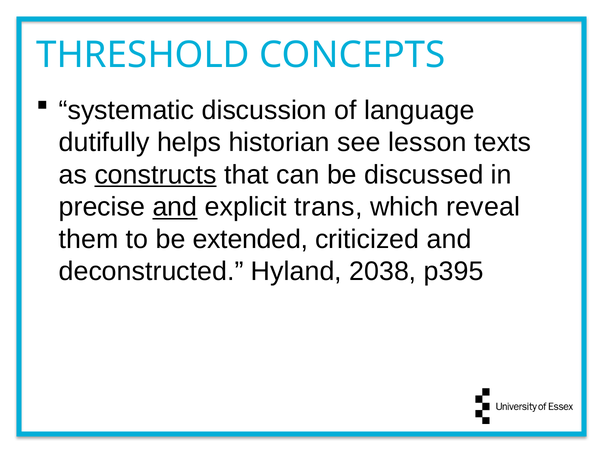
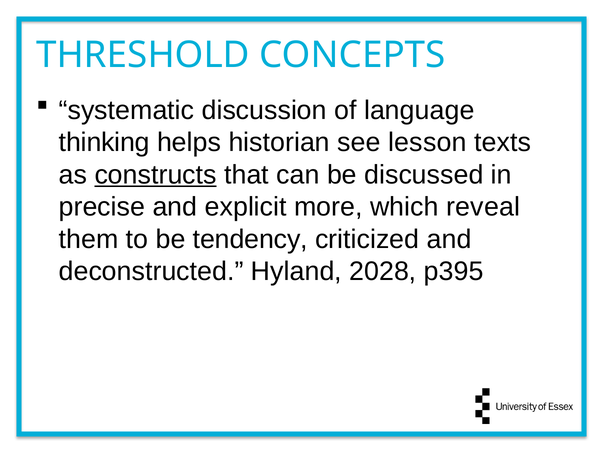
dutifully: dutifully -> thinking (104, 142)
and underline: present -> none (175, 207)
trans: trans -> more (328, 207)
extended: extended -> tendency (250, 239)
2038: 2038 -> 2028 (383, 271)
